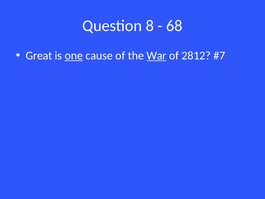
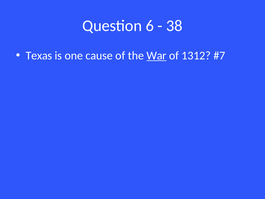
8: 8 -> 6 (150, 26)
68: 68 -> 38 (174, 26)
Great: Great -> Texas (39, 56)
one underline: present -> none (74, 56)
2812: 2812 -> 1312 (196, 56)
